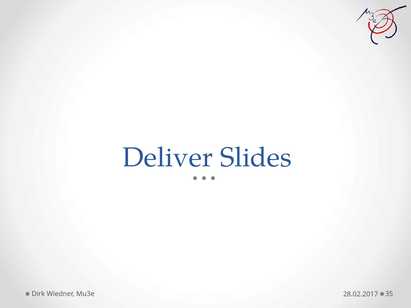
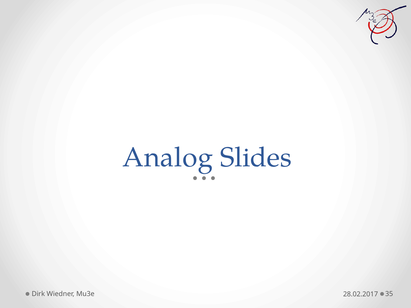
Deliver: Deliver -> Analog (168, 158)
